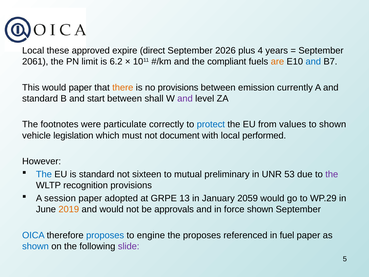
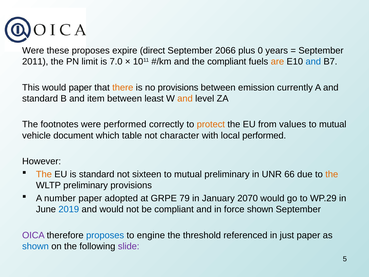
Local: Local -> Were (33, 51)
these approved: approved -> proposes (91, 51)
2026: 2026 -> 2066 (225, 51)
4: 4 -> 0 (260, 51)
2061: 2061 -> 2011 (35, 62)
6.2: 6.2 -> 7.0 (116, 62)
start: start -> item (96, 98)
shall: shall -> least (154, 98)
and colour: purple -> orange (185, 98)
were particulate: particulate -> performed (125, 124)
protect colour: blue -> orange (211, 124)
shown: shown -> mutual (333, 124)
legislation: legislation -> document (73, 135)
must: must -> table (132, 135)
document: document -> character (180, 135)
The colour: blue -> orange (44, 174)
53: 53 -> 66 (289, 174)
the colour: purple -> orange (332, 174)
WLTP recognition: recognition -> preliminary (86, 185)
session: session -> number (60, 198)
13: 13 -> 79 (185, 198)
2059: 2059 -> 2070 (248, 198)
2019 colour: orange -> blue (69, 209)
be approvals: approvals -> compliant (174, 209)
OICA colour: blue -> purple (33, 235)
the proposes: proposes -> threshold (202, 235)
fuel: fuel -> just (287, 235)
